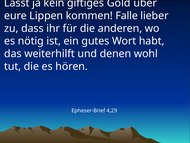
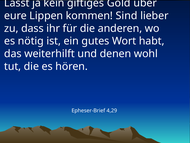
Falle: Falle -> Sind (127, 16)
